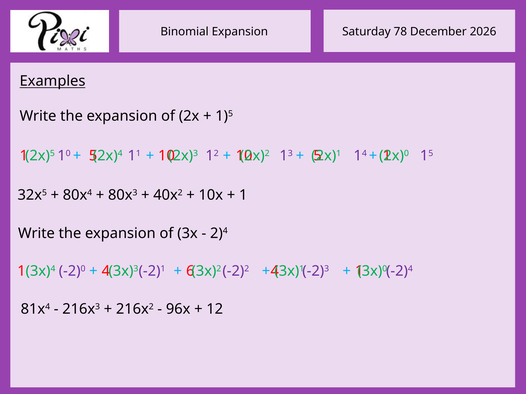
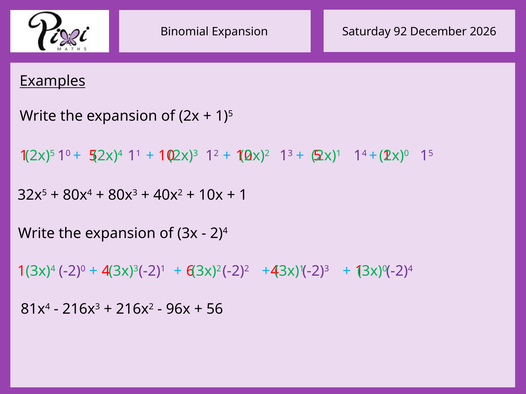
78: 78 -> 92 (400, 32)
12: 12 -> 56 (215, 310)
